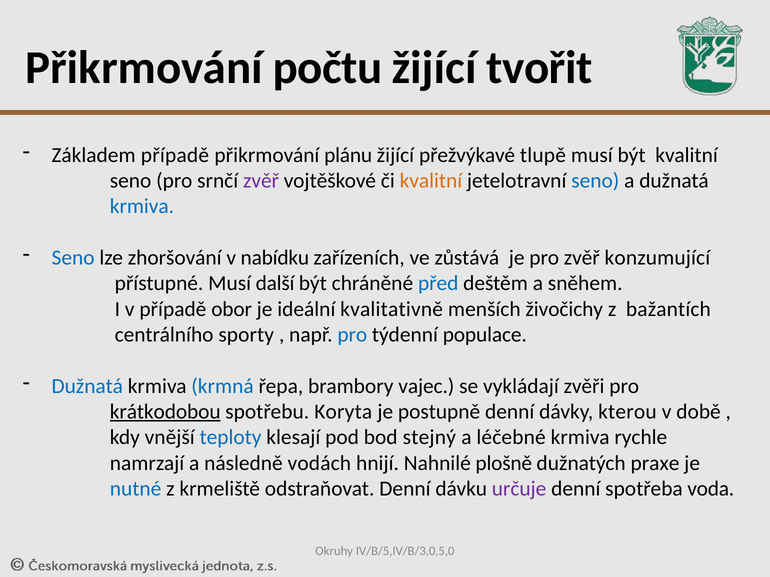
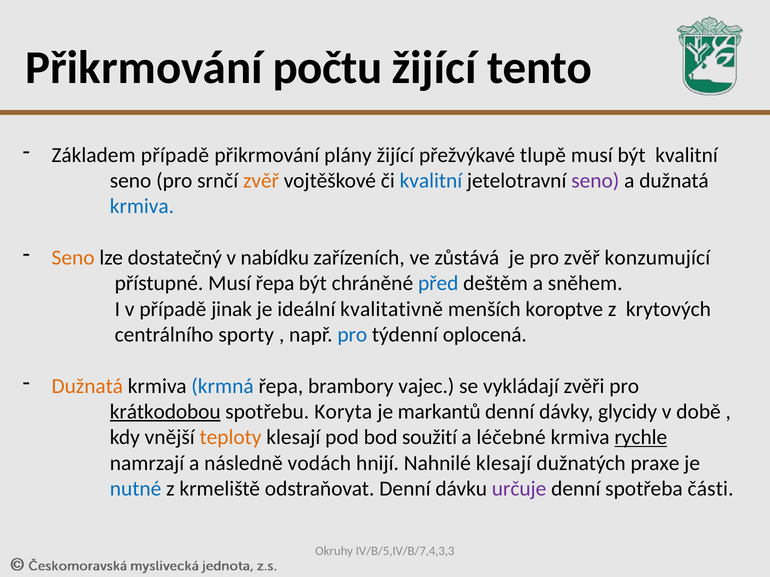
tvořit: tvořit -> tento (539, 68)
plánu: plánu -> plány (348, 155)
zvěř colour: purple -> orange (261, 181)
kvalitní colour: orange -> blue (431, 181)
seno colour: blue -> purple (595, 181)
Seno colour: blue -> orange (73, 258)
zhoršování: zhoršování -> dostatečný (175, 258)
Musí další: další -> řepa (275, 284)
obor: obor -> jinak (232, 309)
živočichy: živočichy -> koroptve (564, 309)
bažantích: bažantích -> krytových (668, 309)
populace: populace -> oplocená (485, 335)
Dužnatá colour: blue -> orange (87, 386)
postupně: postupně -> markantů (439, 412)
kterou: kterou -> glycidy (628, 412)
teploty colour: blue -> orange (231, 438)
stejný: stejný -> soužití (430, 438)
rychle underline: none -> present (641, 438)
Nahnilé plošně: plošně -> klesají (504, 463)
voda: voda -> části (711, 489)
IV/B/5,IV/B/3,0,5,0: IV/B/5,IV/B/3,0,5,0 -> IV/B/5,IV/B/7,4,3,3 (405, 551)
